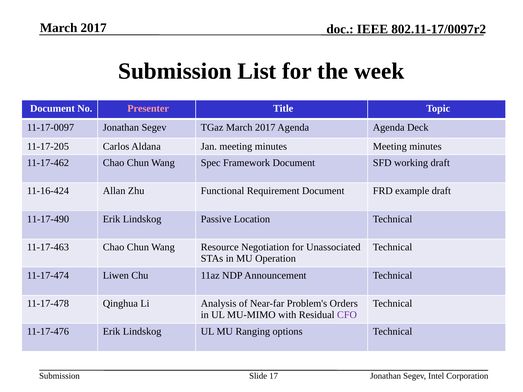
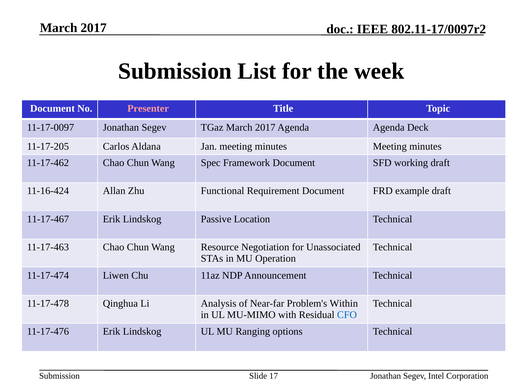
11-17-490: 11-17-490 -> 11-17-467 (48, 219)
Orders: Orders -> Within (344, 304)
CFO colour: purple -> blue (347, 315)
